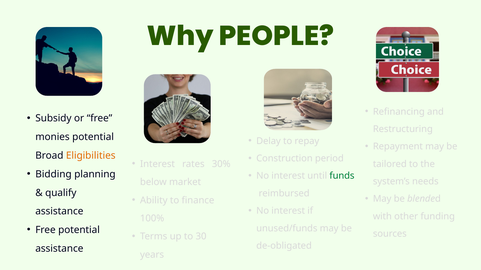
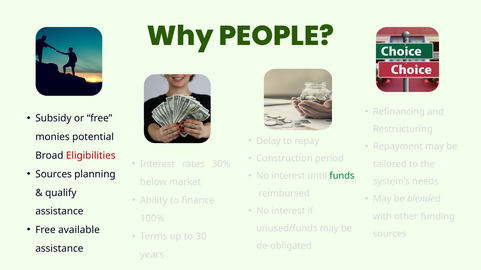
Eligibilities colour: orange -> red (91, 156)
Bidding: Bidding -> Sources (54, 174)
Free potential: potential -> available (79, 230)
